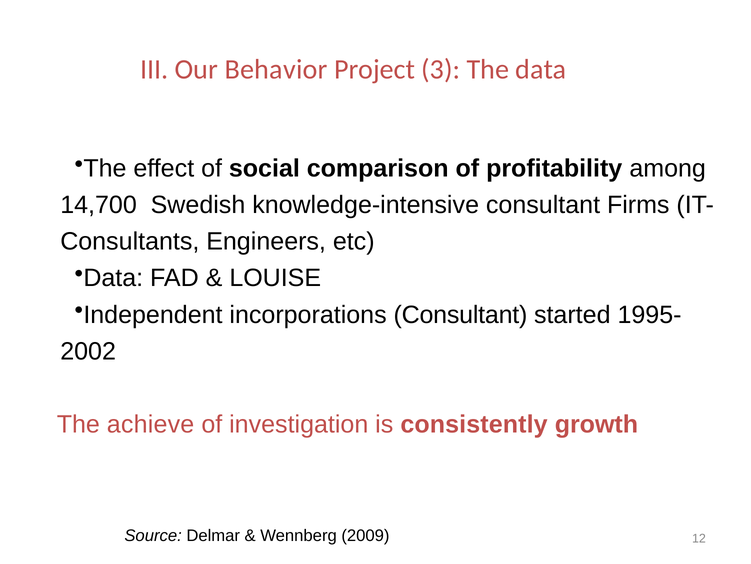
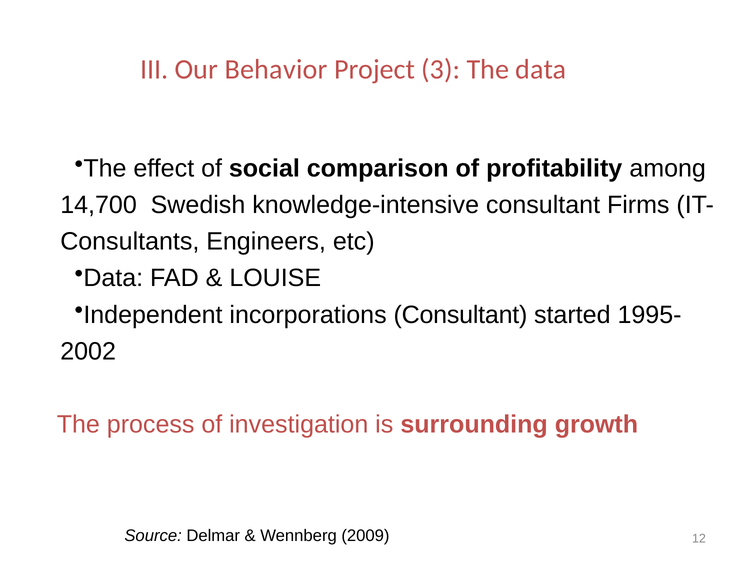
achieve: achieve -> process (151, 424)
consistently: consistently -> surrounding (474, 424)
